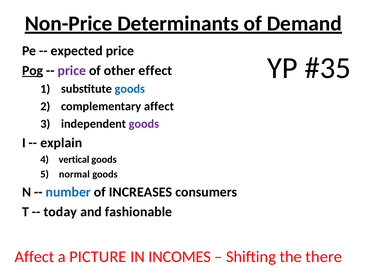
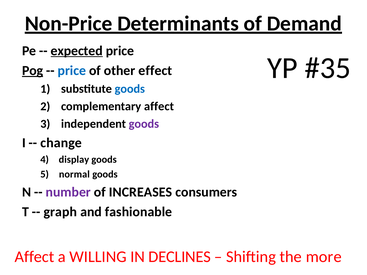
expected underline: none -> present (77, 51)
price colour: purple -> blue (72, 71)
explain: explain -> change (61, 143)
vertical: vertical -> display (74, 160)
number colour: blue -> purple (68, 192)
today: today -> graph (60, 212)
PICTURE: PICTURE -> WILLING (98, 257)
INCOMES: INCOMES -> DECLINES (180, 257)
there: there -> more (324, 257)
